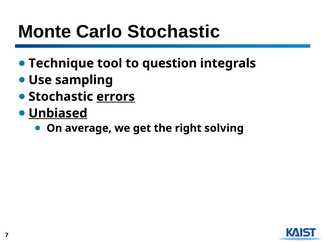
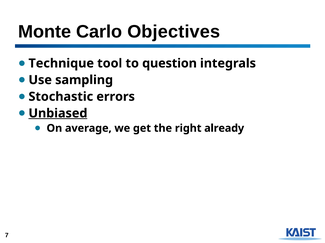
Carlo Stochastic: Stochastic -> Objectives (174, 32)
errors underline: present -> none (116, 97)
solving: solving -> already (224, 129)
